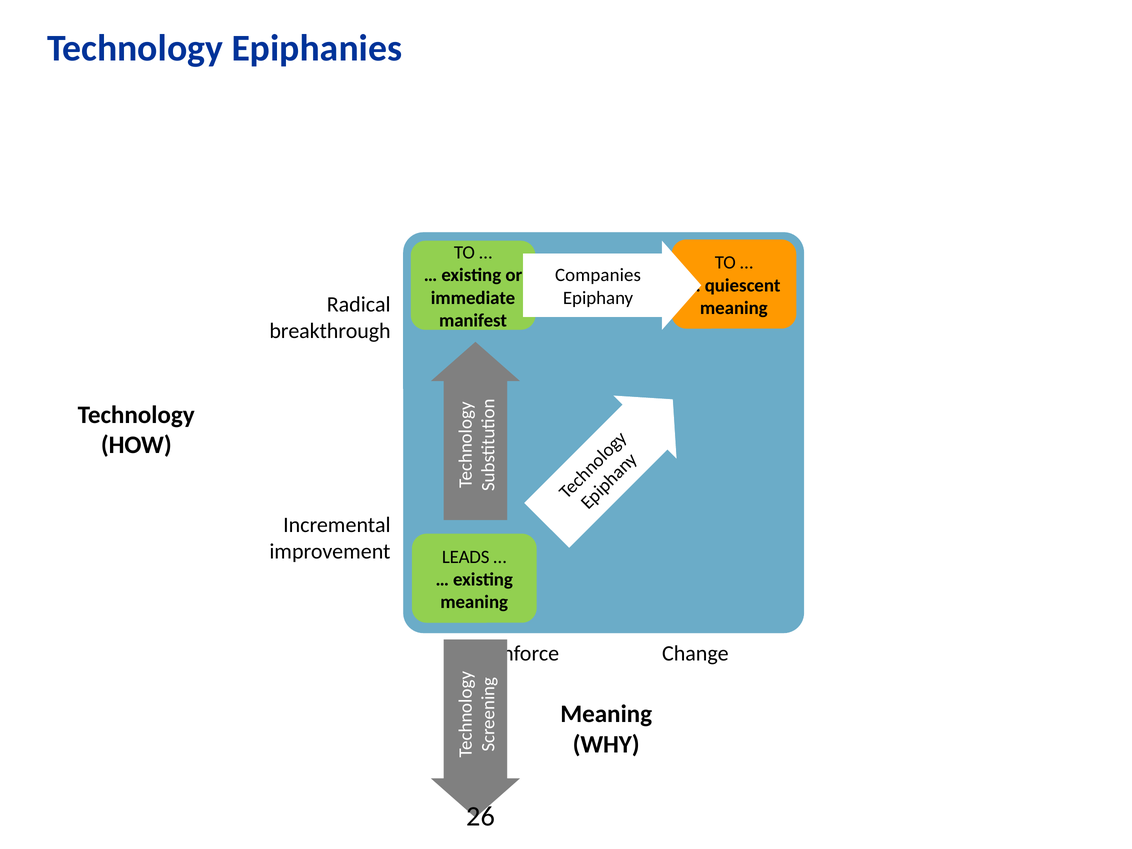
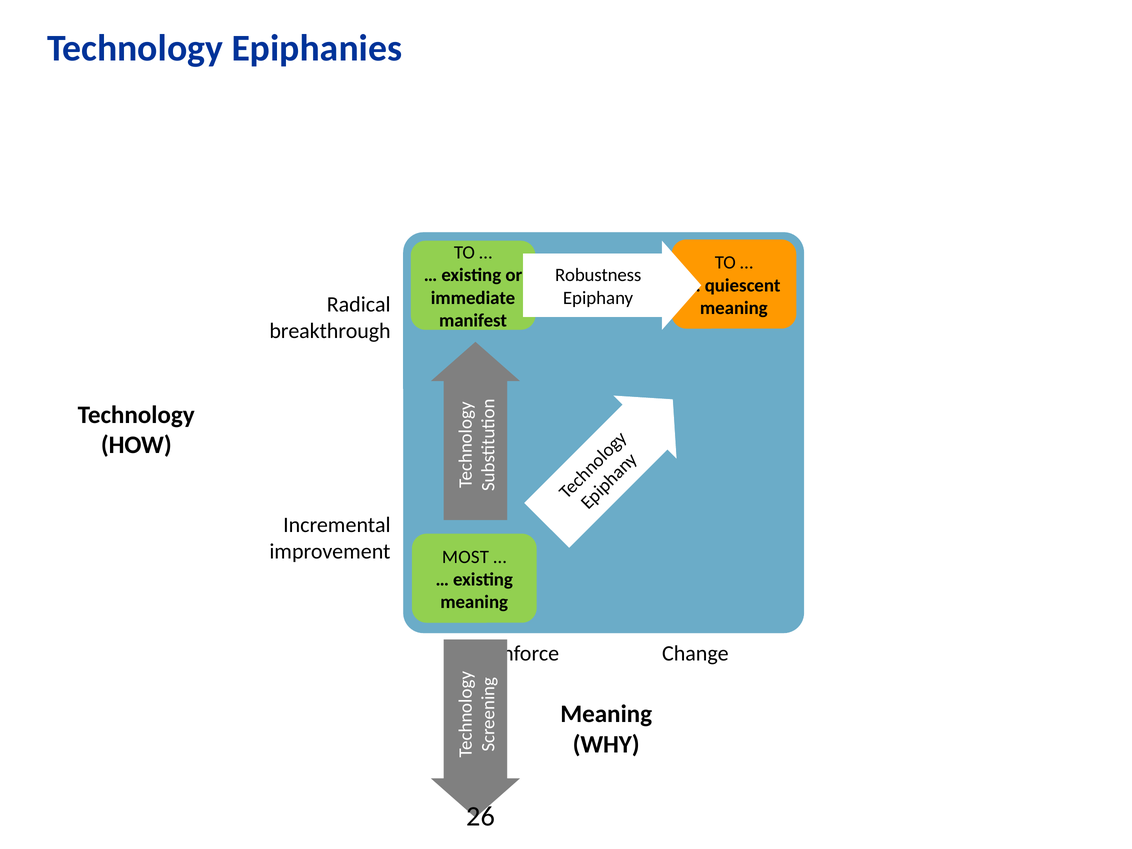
Companies: Companies -> Robustness (598, 275)
LEADS: LEADS -> MOST (465, 557)
